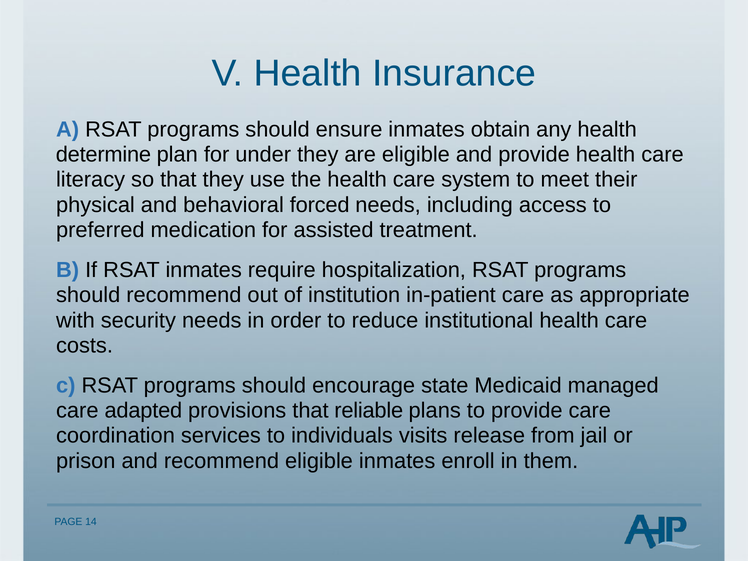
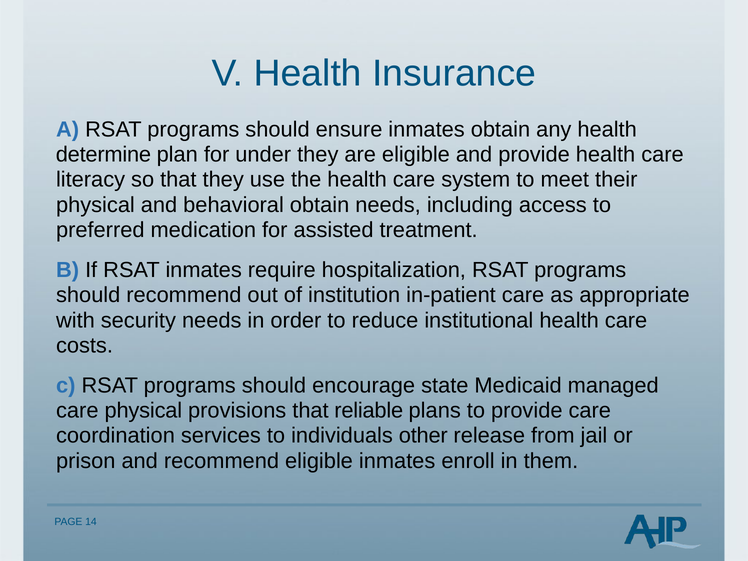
behavioral forced: forced -> obtain (320, 205)
care adapted: adapted -> physical (143, 411)
visits: visits -> other (423, 436)
